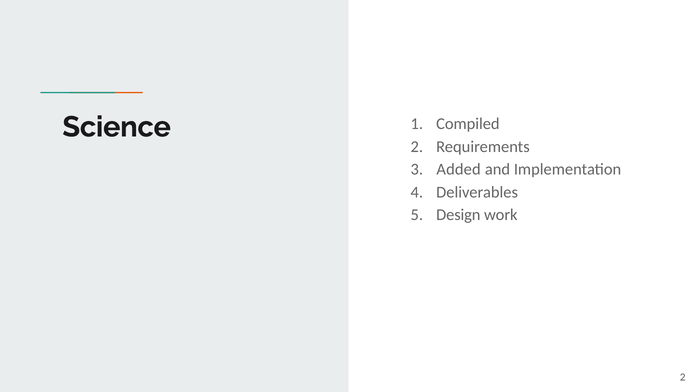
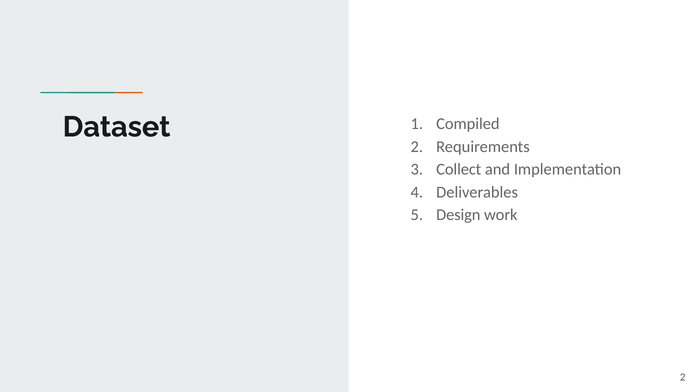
Science: Science -> Dataset (116, 127)
Added: Added -> Collect (459, 169)
